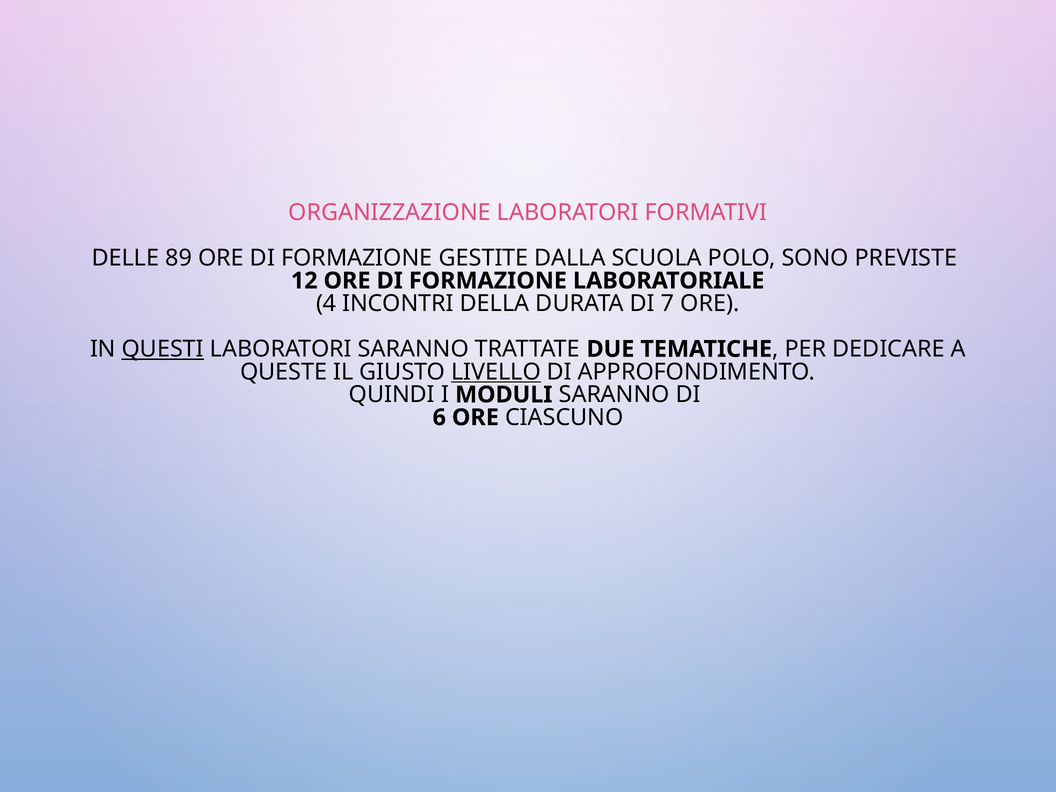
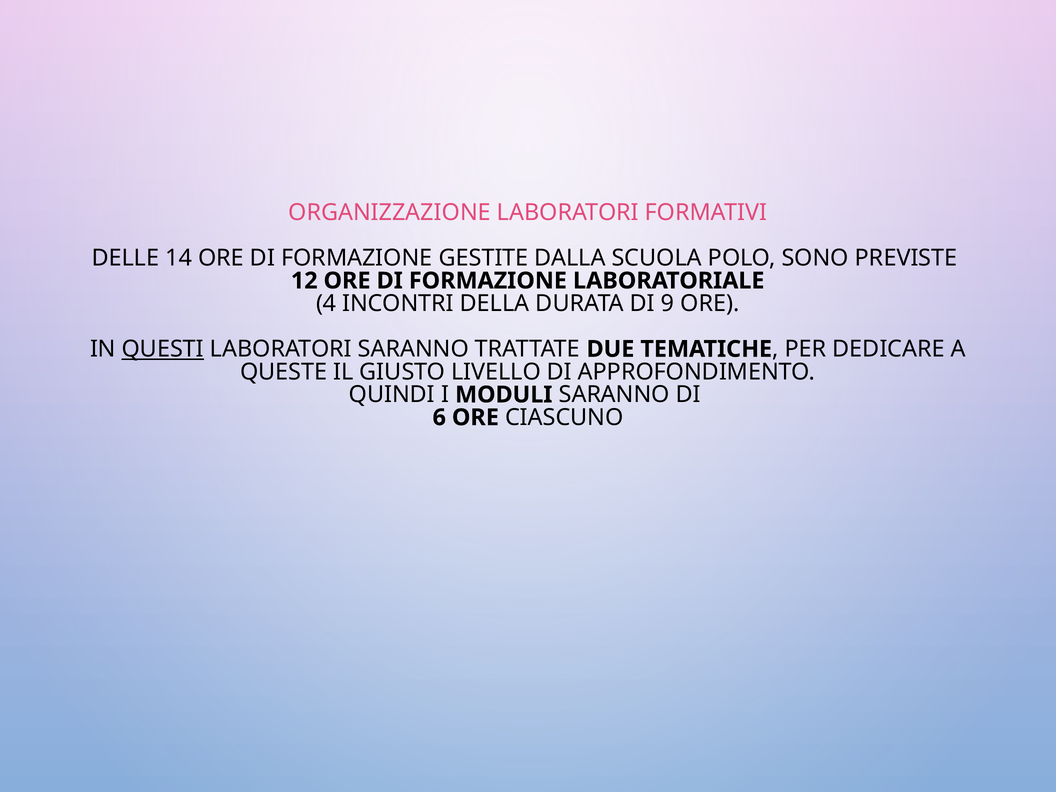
89: 89 -> 14 (179, 258)
7: 7 -> 9 (668, 304)
LIVELLO underline: present -> none (496, 372)
